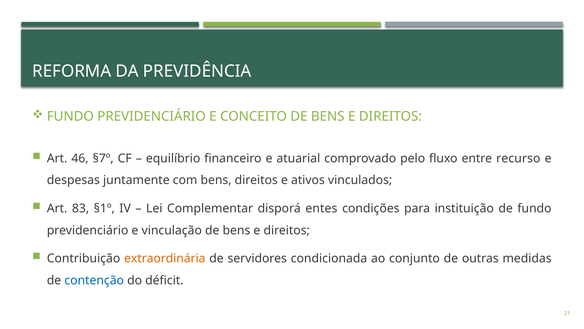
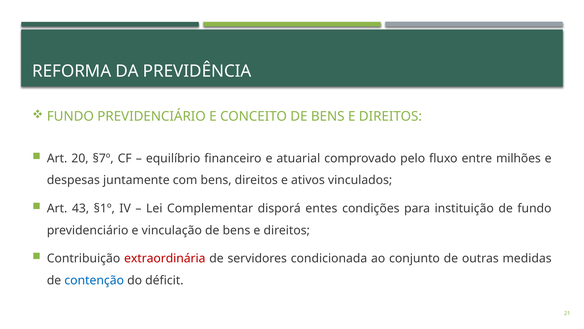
46: 46 -> 20 (80, 158)
recurso: recurso -> milhões (518, 158)
83: 83 -> 43 (81, 208)
extraordinária colour: orange -> red (165, 258)
